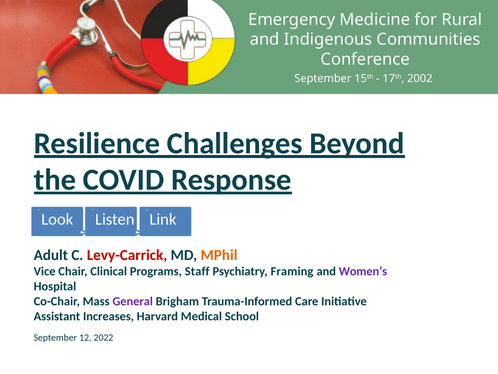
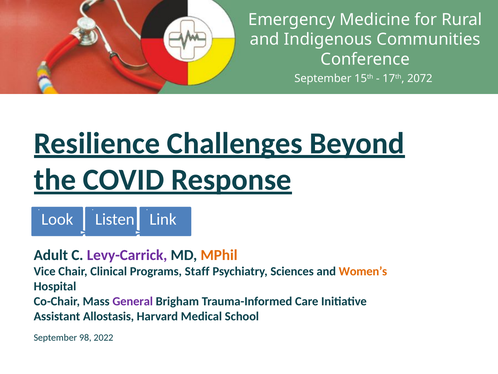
2002: 2002 -> 2072 (420, 78)
Levy-Carrick colour: red -> purple (127, 255)
Framing: Framing -> Sciences (292, 271)
Women’s colour: purple -> orange (363, 271)
Increases: Increases -> Allostasis (109, 316)
12: 12 -> 98 (85, 337)
